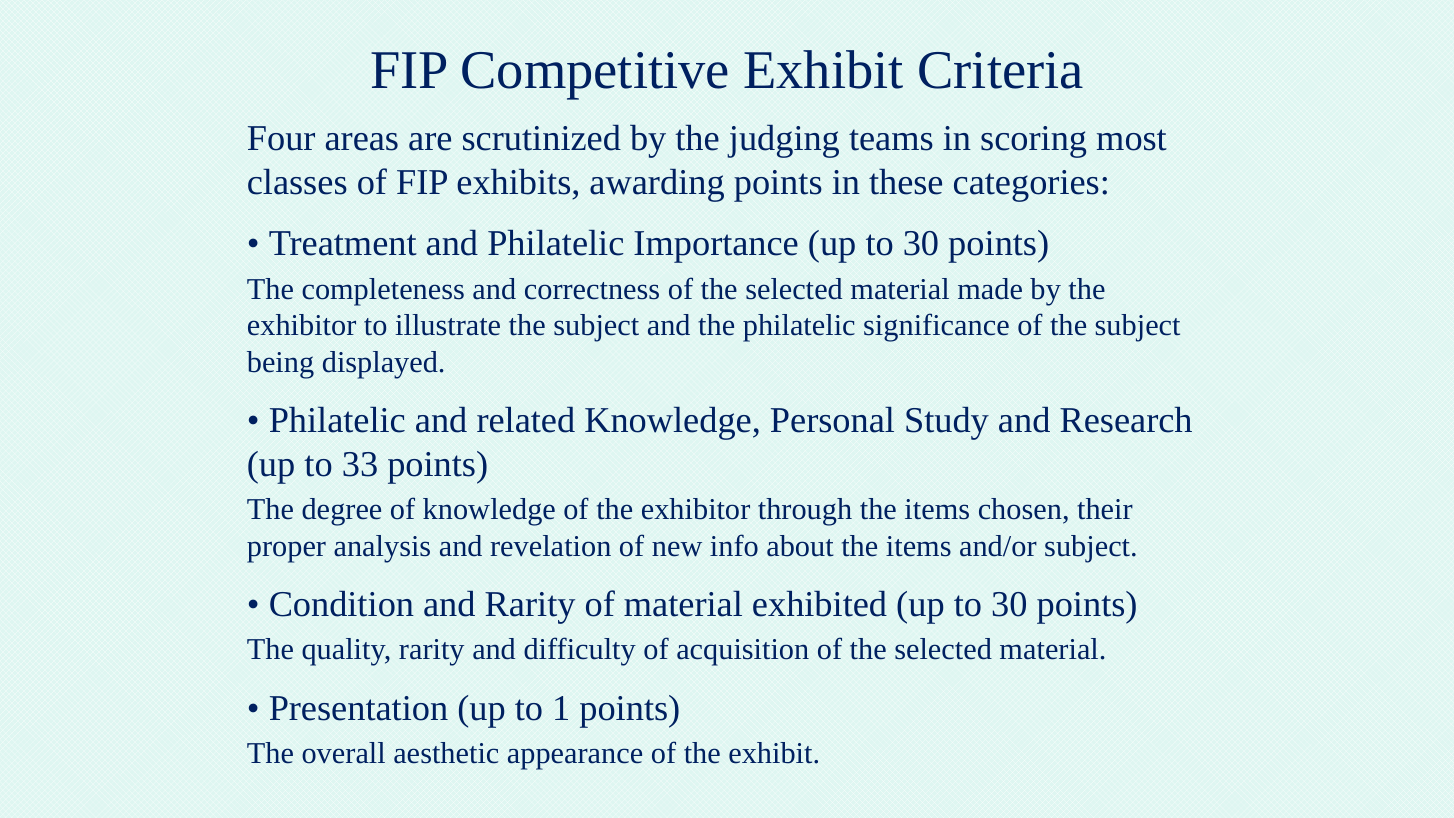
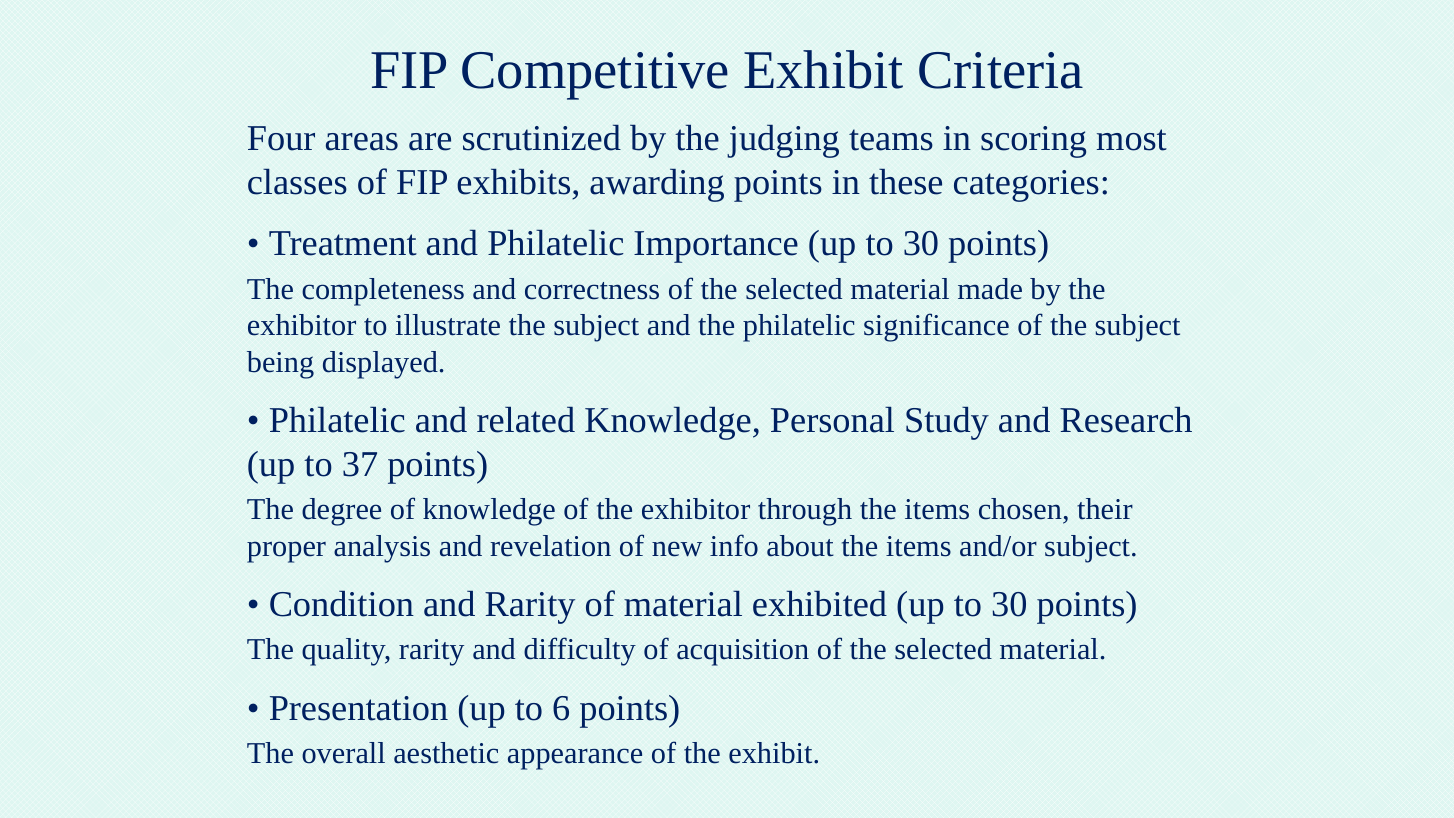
33: 33 -> 37 (360, 464)
1: 1 -> 6 (561, 708)
